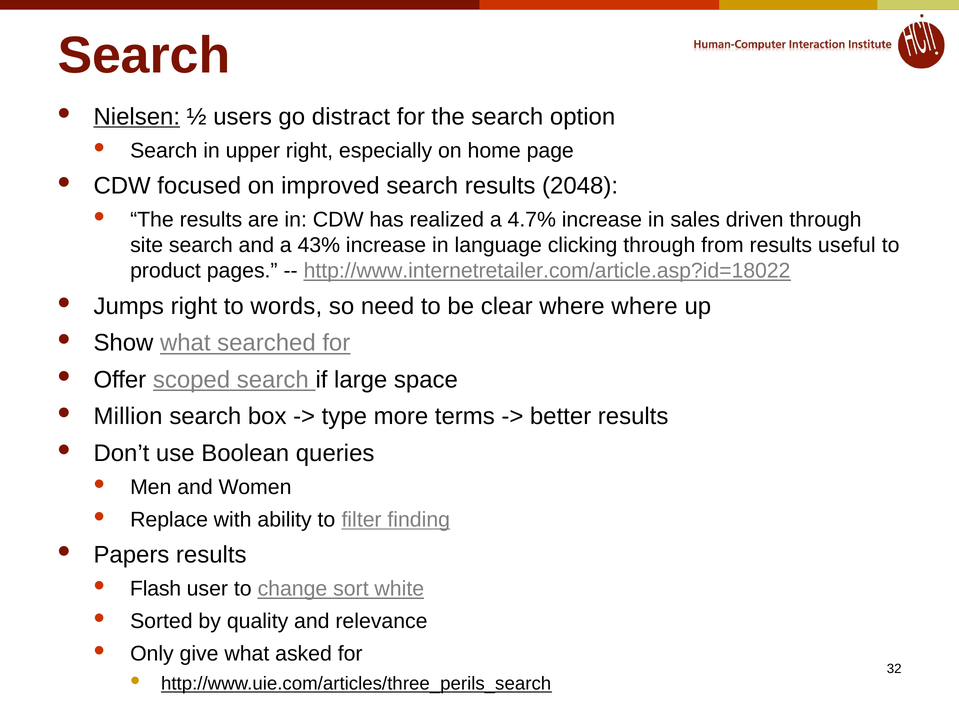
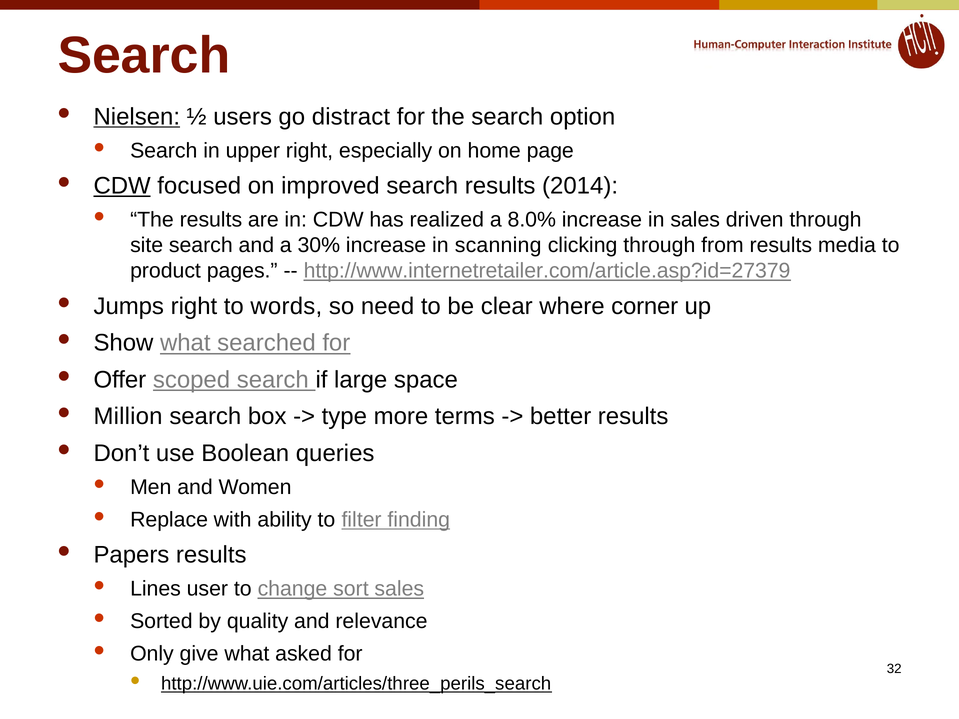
CDW underline: none -> present (122, 186)
2048: 2048 -> 2014 (580, 186)
4.7%: 4.7% -> 8.0% (532, 220)
43%: 43% -> 30% (319, 245)
language: language -> scanning (498, 245)
useful: useful -> media (847, 245)
http://www.internetretailer.com/article.asp?id=18022: http://www.internetretailer.com/article.asp?id=18022 -> http://www.internetretailer.com/article.asp?id=27379 (547, 271)
where where: where -> corner (645, 306)
Flash: Flash -> Lines (155, 589)
sort white: white -> sales (399, 589)
